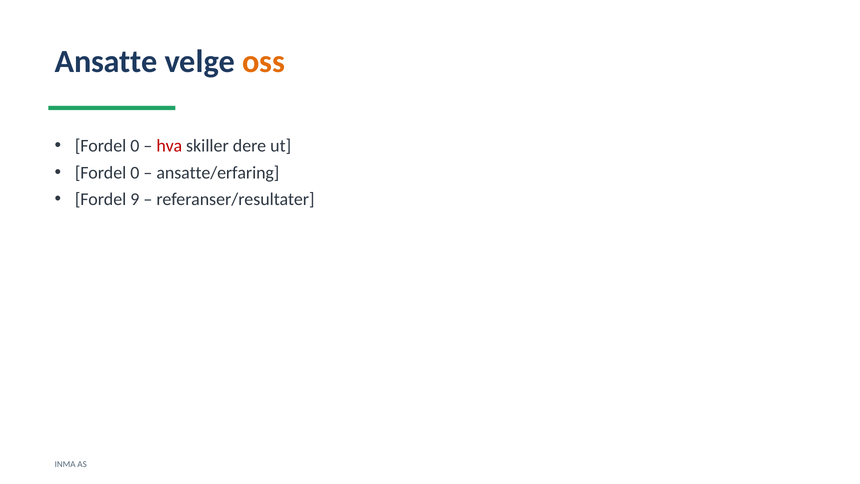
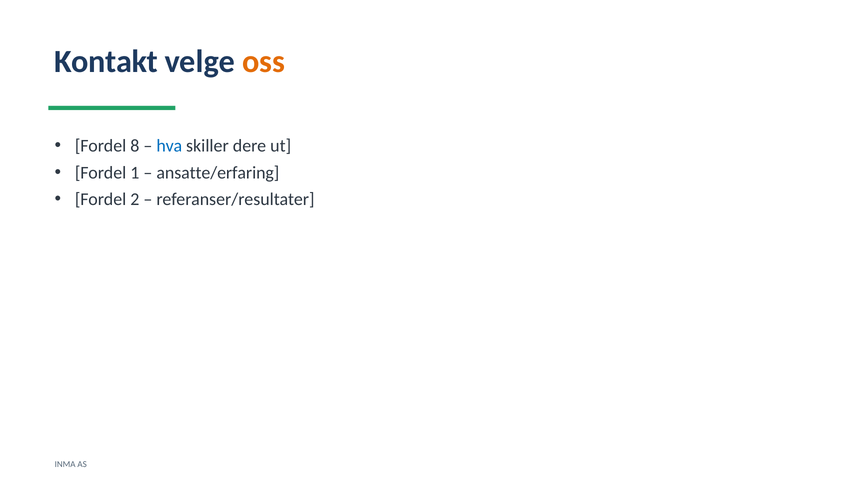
Ansatte: Ansatte -> Kontakt (106, 61)
0: 0 -> 8 (135, 146)
hva colour: red -> blue (169, 146)
0: 0 -> 1 (135, 173)
9: 9 -> 2 (135, 199)
